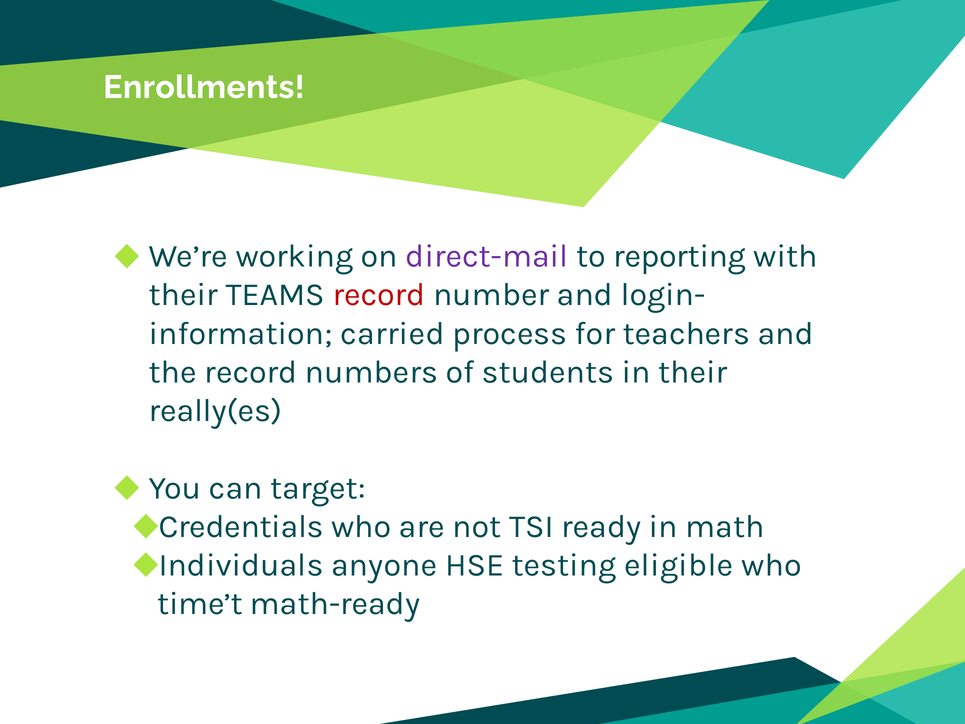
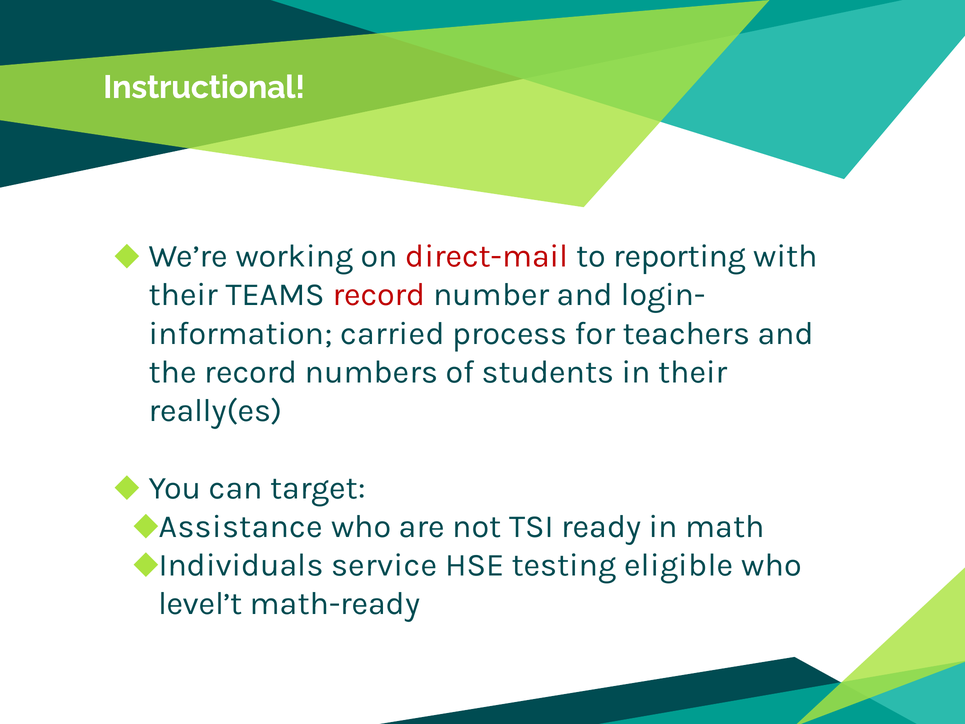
Enrollments: Enrollments -> Instructional (204, 87)
direct-mail colour: purple -> red (487, 256)
Credentials: Credentials -> Assistance (241, 526)
anyone: anyone -> service (384, 565)
time’t: time’t -> level’t (200, 604)
